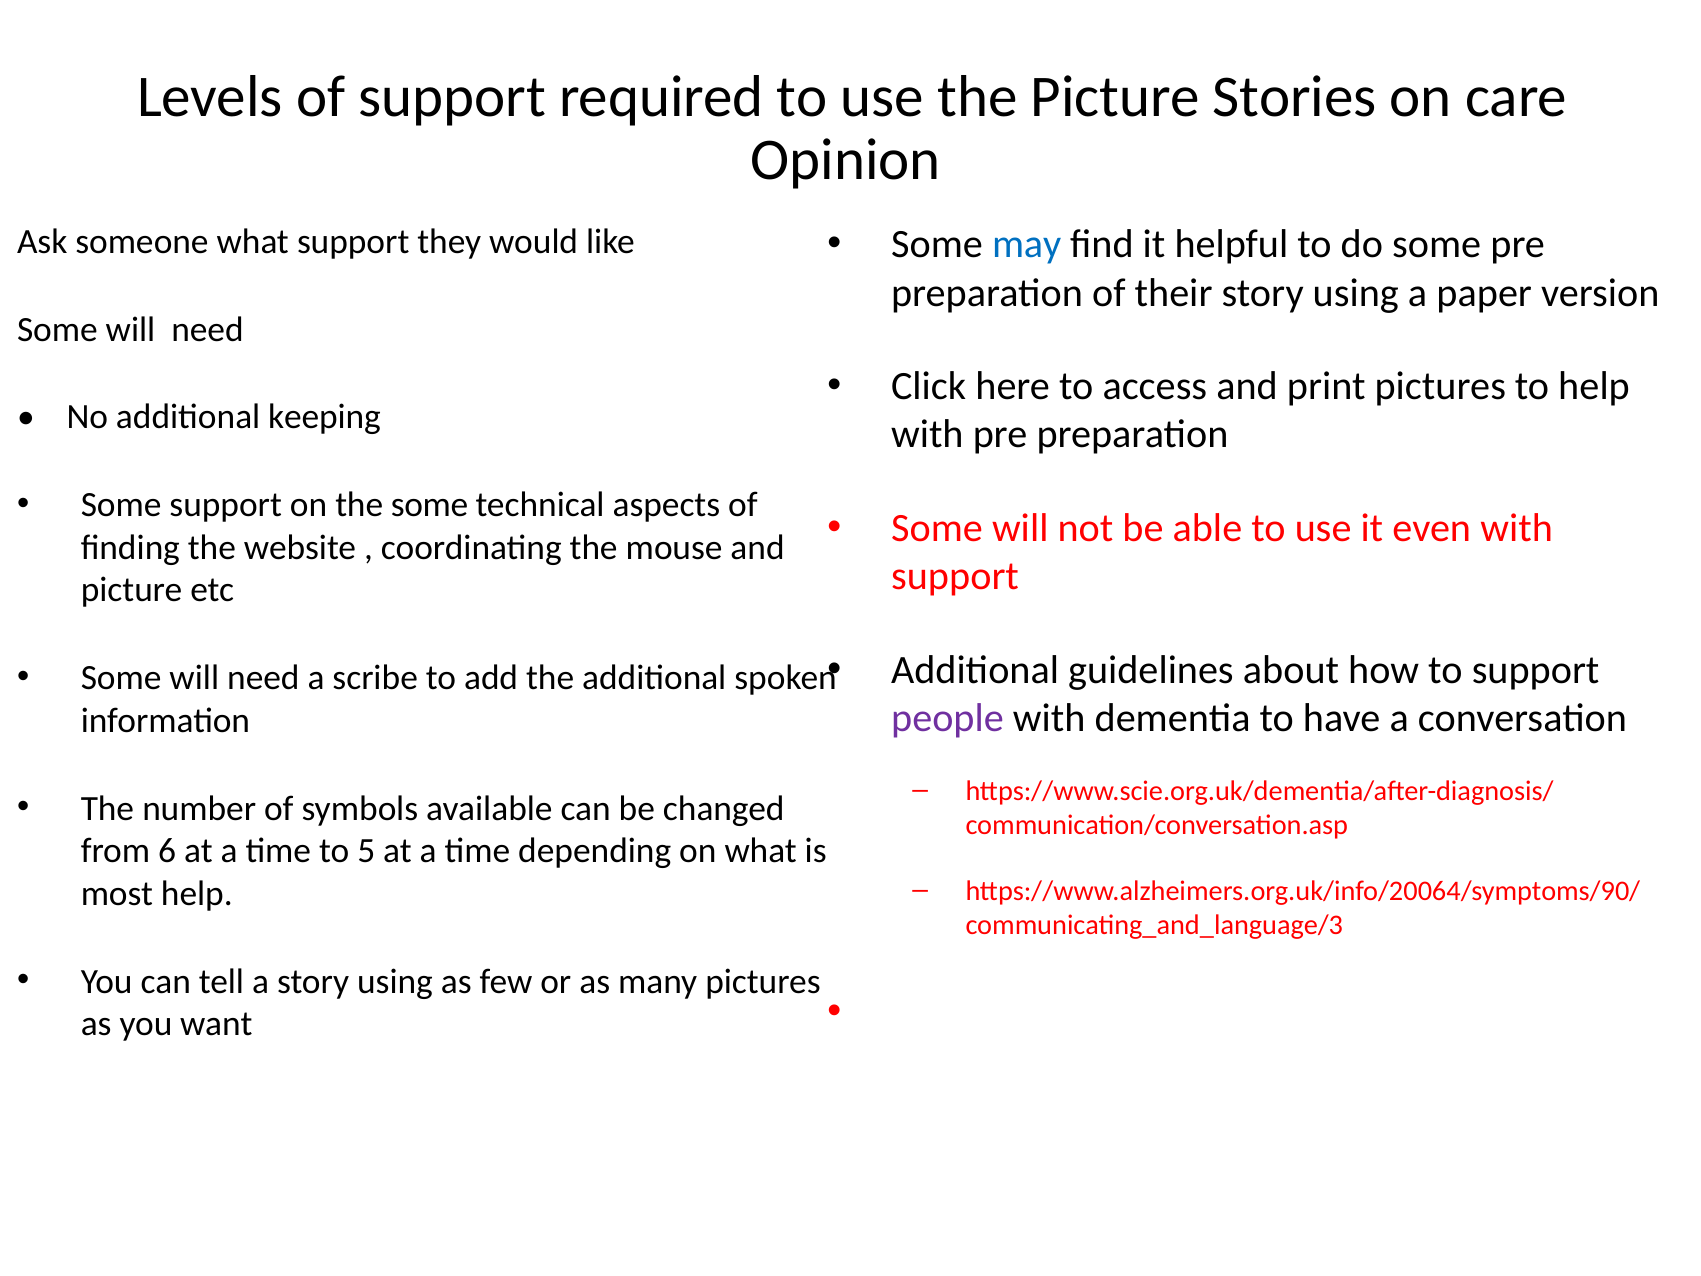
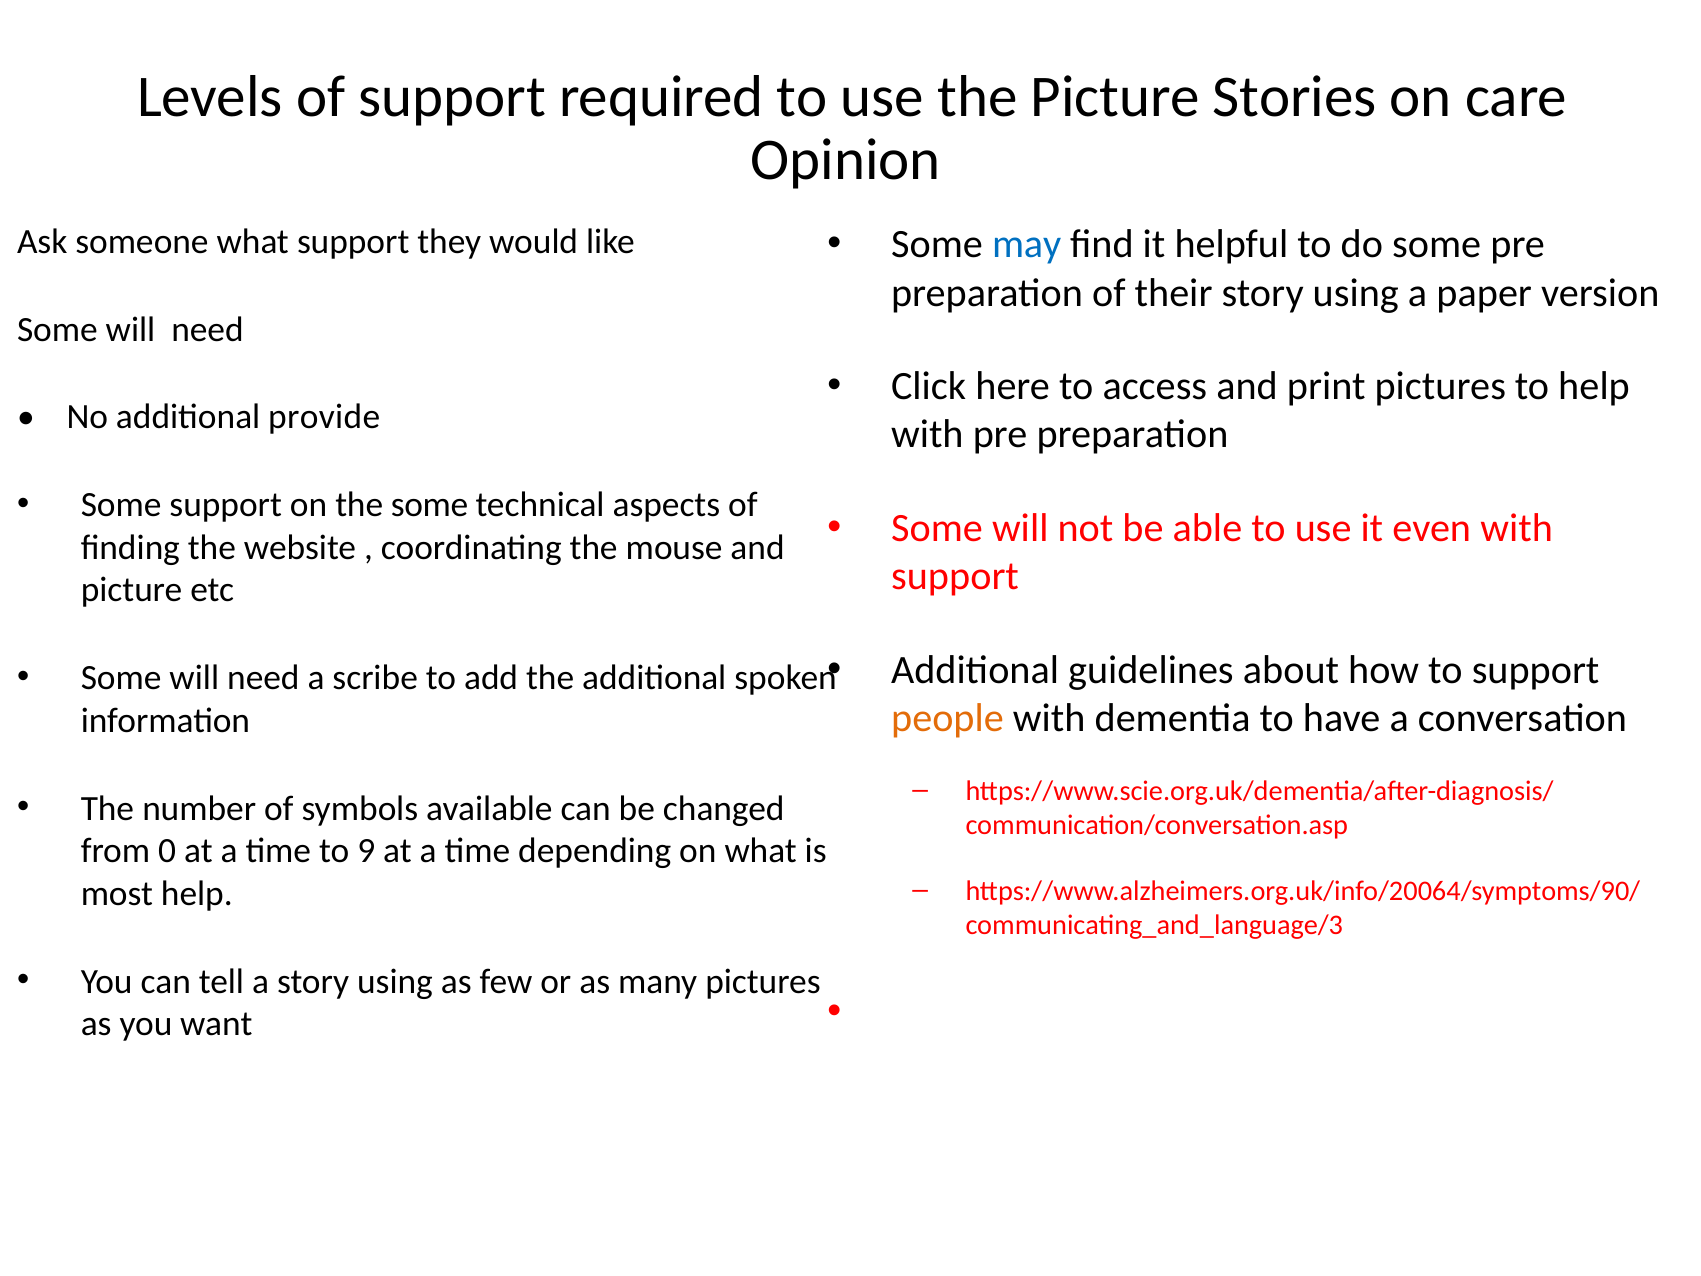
keeping: keeping -> provide (324, 417)
people colour: purple -> orange (947, 718)
6: 6 -> 0 (167, 851)
5: 5 -> 9 (366, 851)
